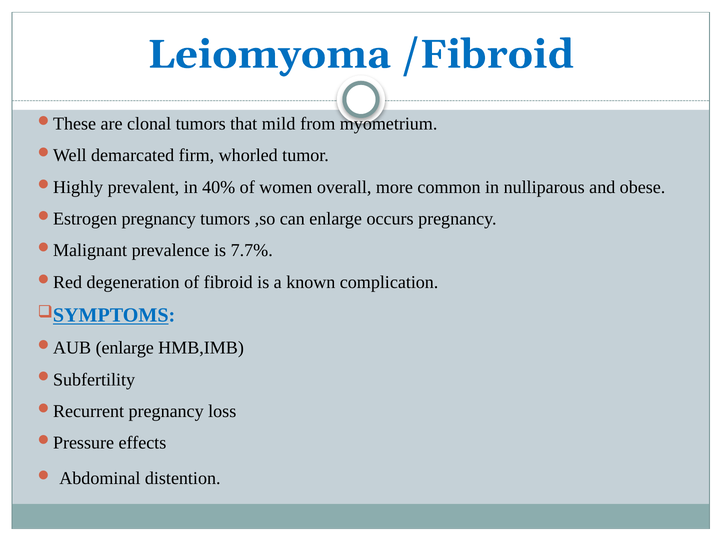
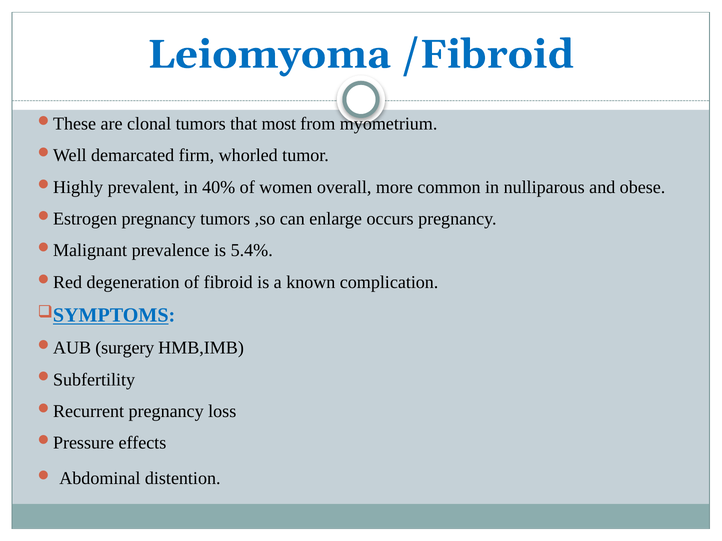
mild: mild -> most (279, 124)
7.7%: 7.7% -> 5.4% (252, 251)
enlarge: enlarge -> surgery (125, 348)
